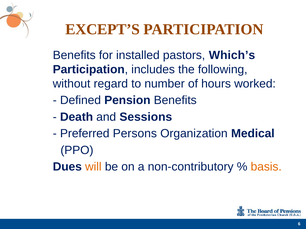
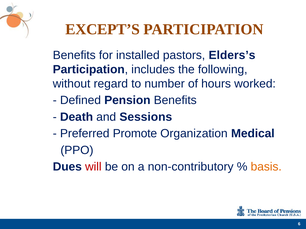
Which’s: Which’s -> Elders’s (232, 55)
Persons: Persons -> Promote (135, 134)
will colour: orange -> red (93, 167)
